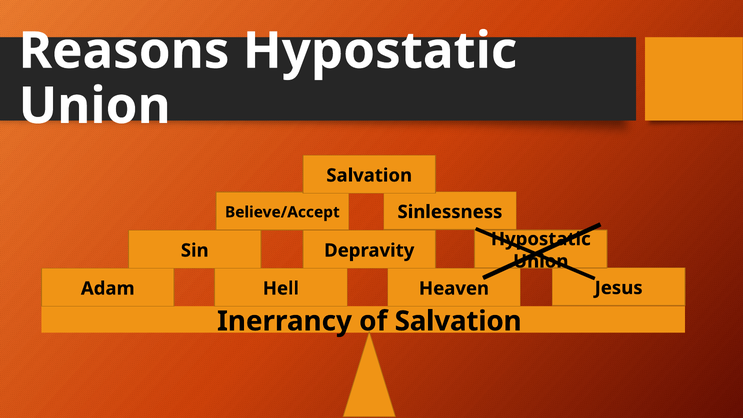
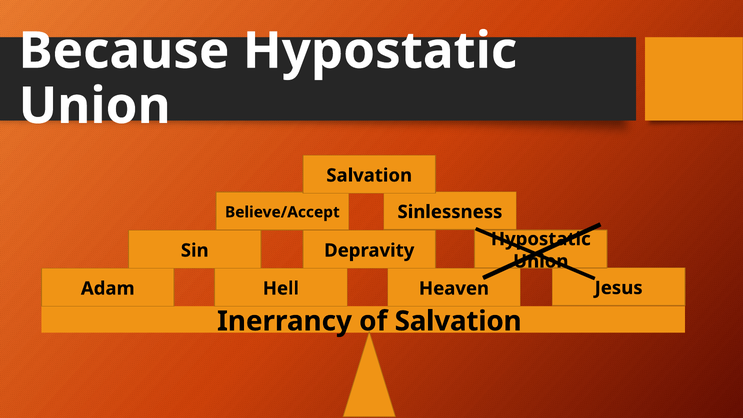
Reasons: Reasons -> Because (124, 51)
